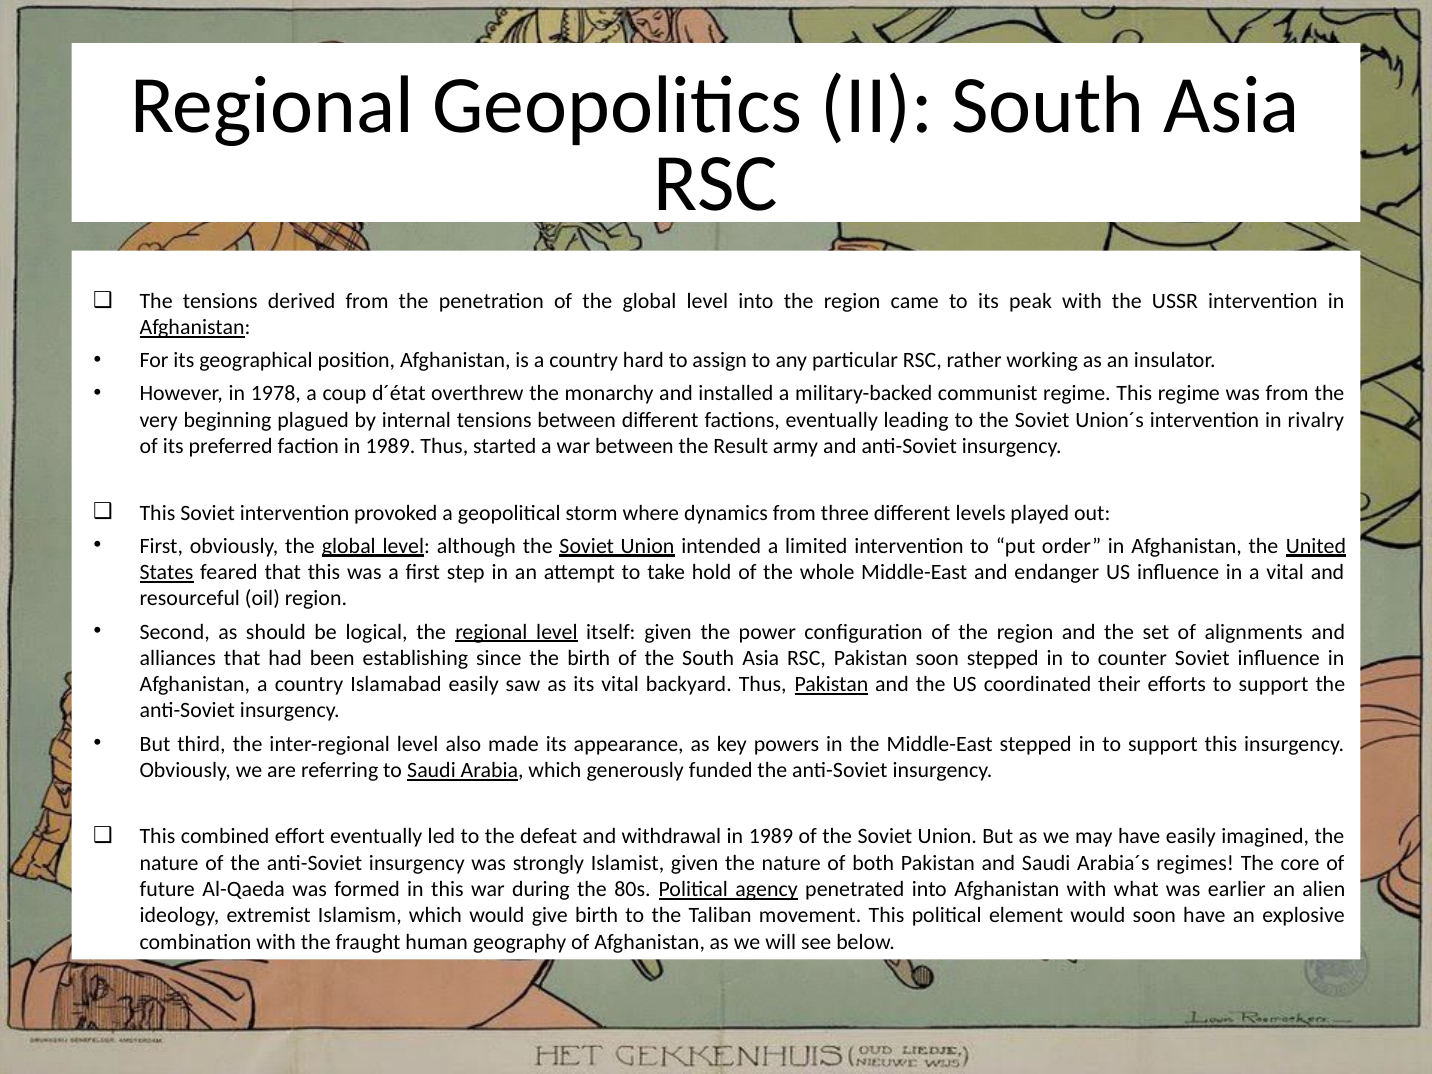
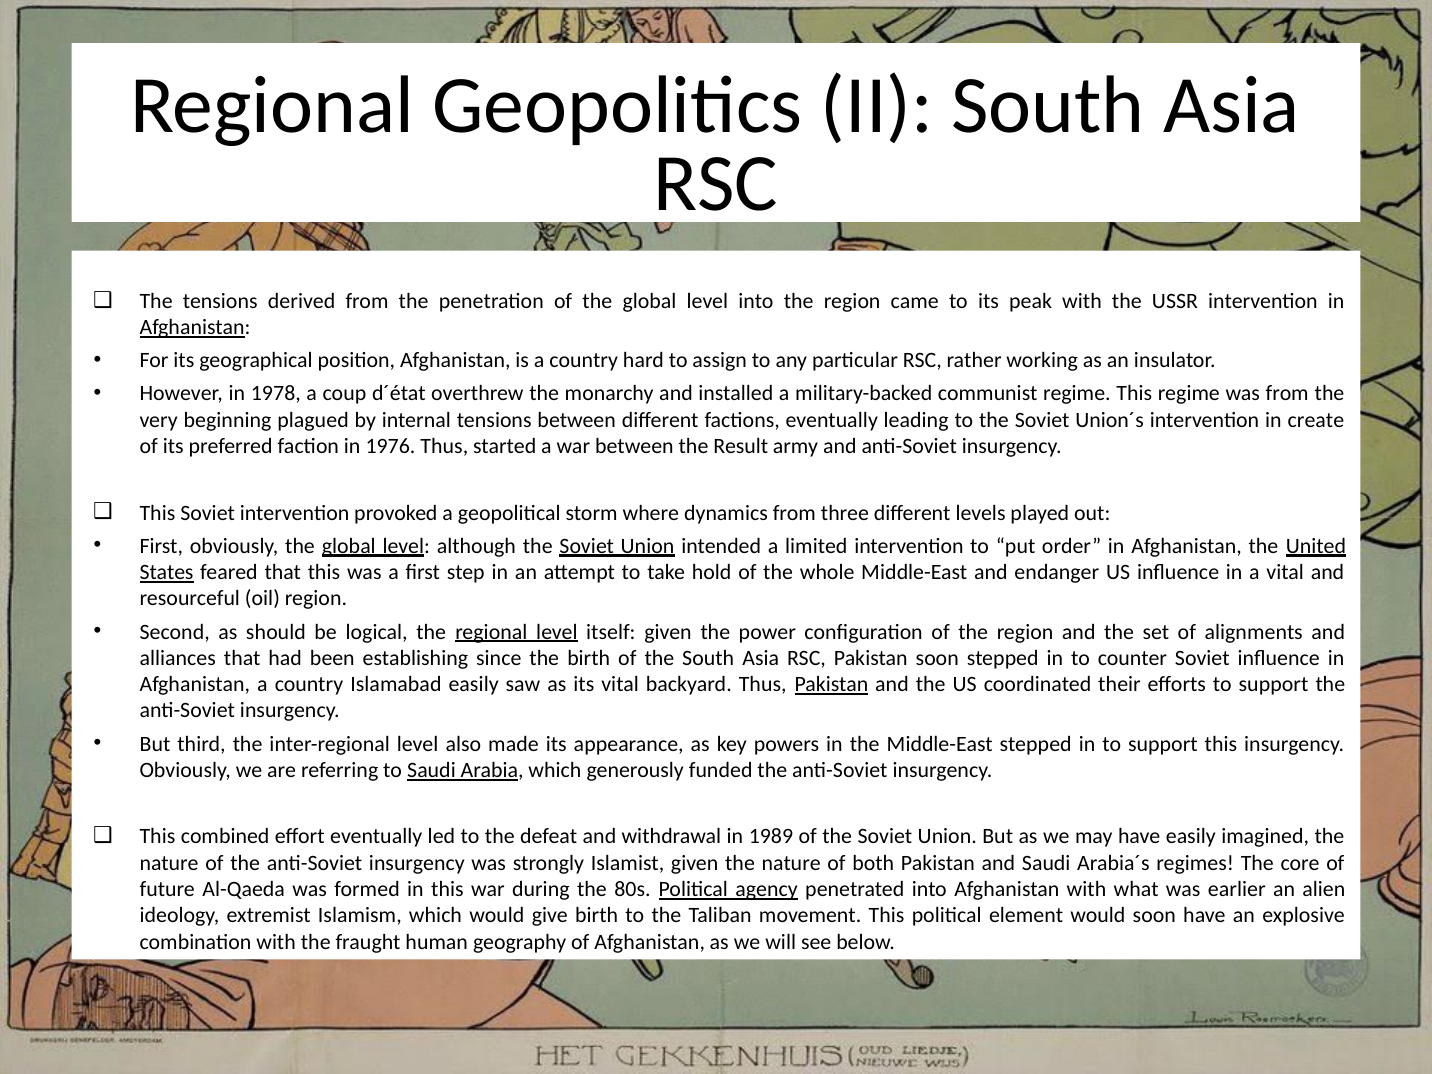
rivalry: rivalry -> create (1316, 420)
faction in 1989: 1989 -> 1976 (390, 446)
